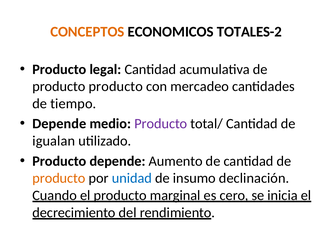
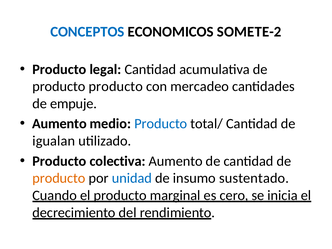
CONCEPTOS colour: orange -> blue (87, 32)
TOTALES-2: TOTALES-2 -> SOMETE-2 (249, 32)
tiempo: tiempo -> empuje (73, 104)
Depende: Depende -> Aumento (59, 124)
Producto colour: purple -> blue (161, 124)
Producto depende: depende -> colectiva (118, 161)
declinación: declinación -> sustentado (254, 178)
